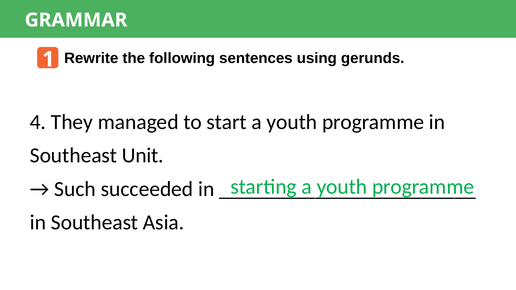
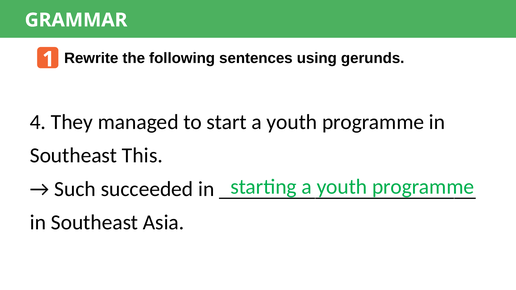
Unit: Unit -> This (142, 156)
